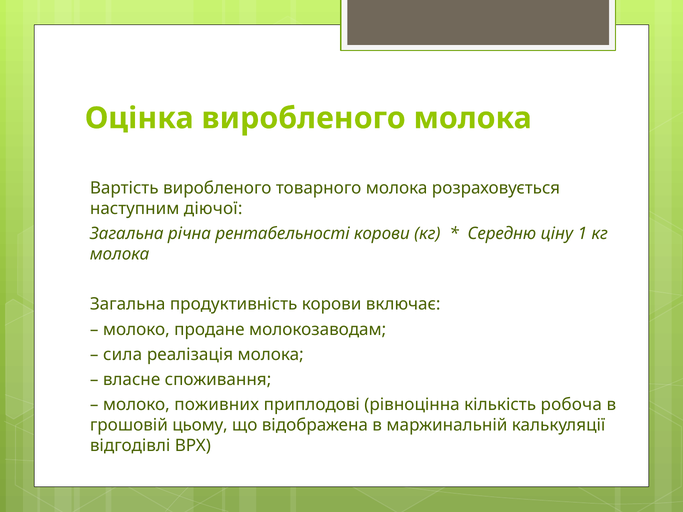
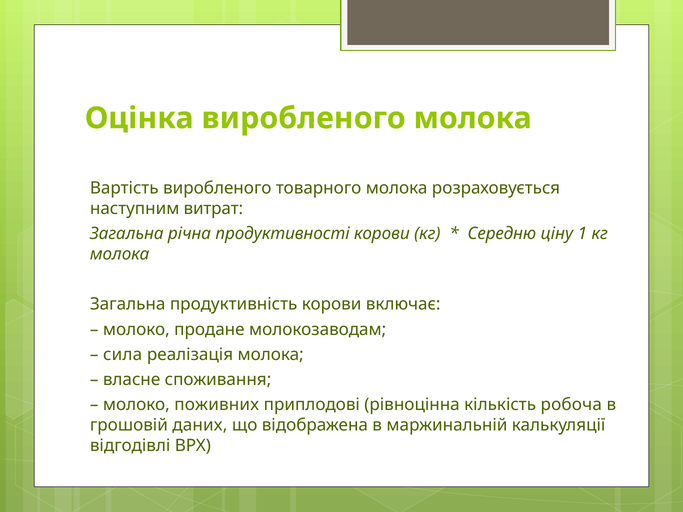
діючої: діючої -> витрат (213, 209)
рентабельності: рентабельності -> продуктивності (283, 234)
цьому: цьому -> даних (200, 425)
